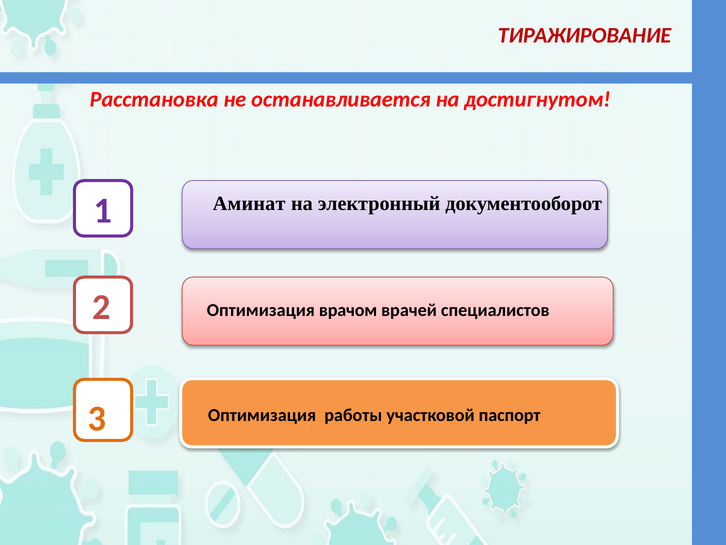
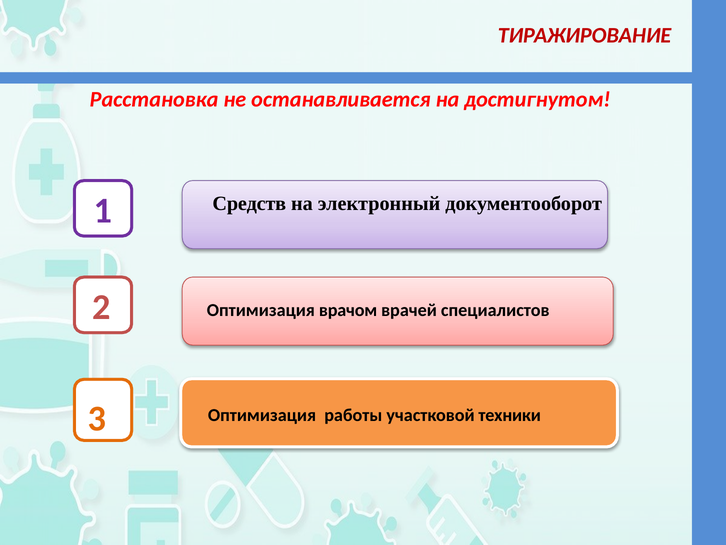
Аминат: Аминат -> Средств (249, 204)
паспорт: паспорт -> техники (510, 415)
